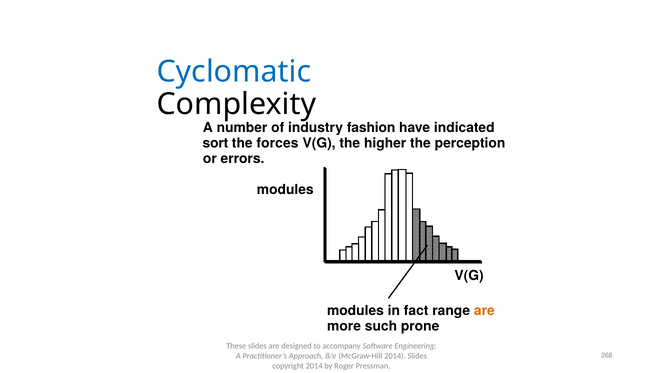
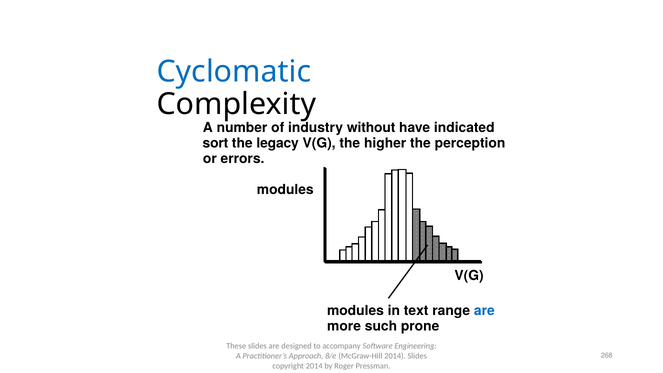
fashion: fashion -> without (371, 128)
forces: forces -> legacy (278, 143)
fact: fact -> text (416, 311)
are colour: orange -> blue (484, 311)
